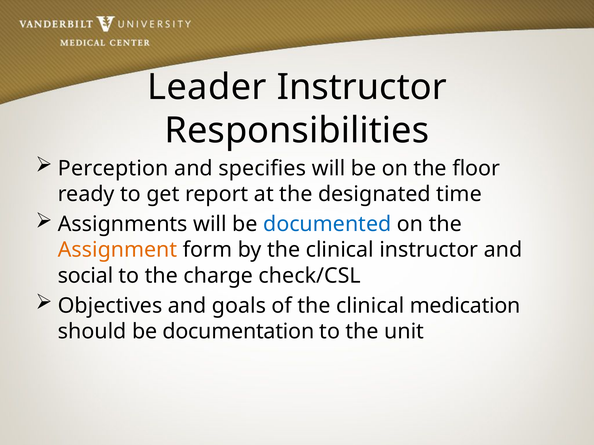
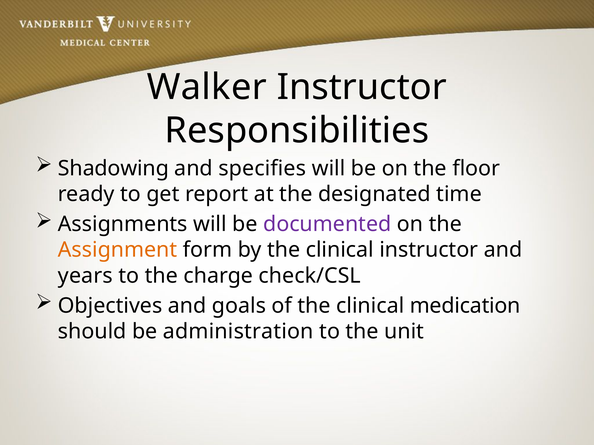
Leader: Leader -> Walker (207, 87)
Perception: Perception -> Shadowing (113, 169)
documented colour: blue -> purple (327, 224)
social: social -> years (85, 276)
documentation: documentation -> administration (238, 332)
